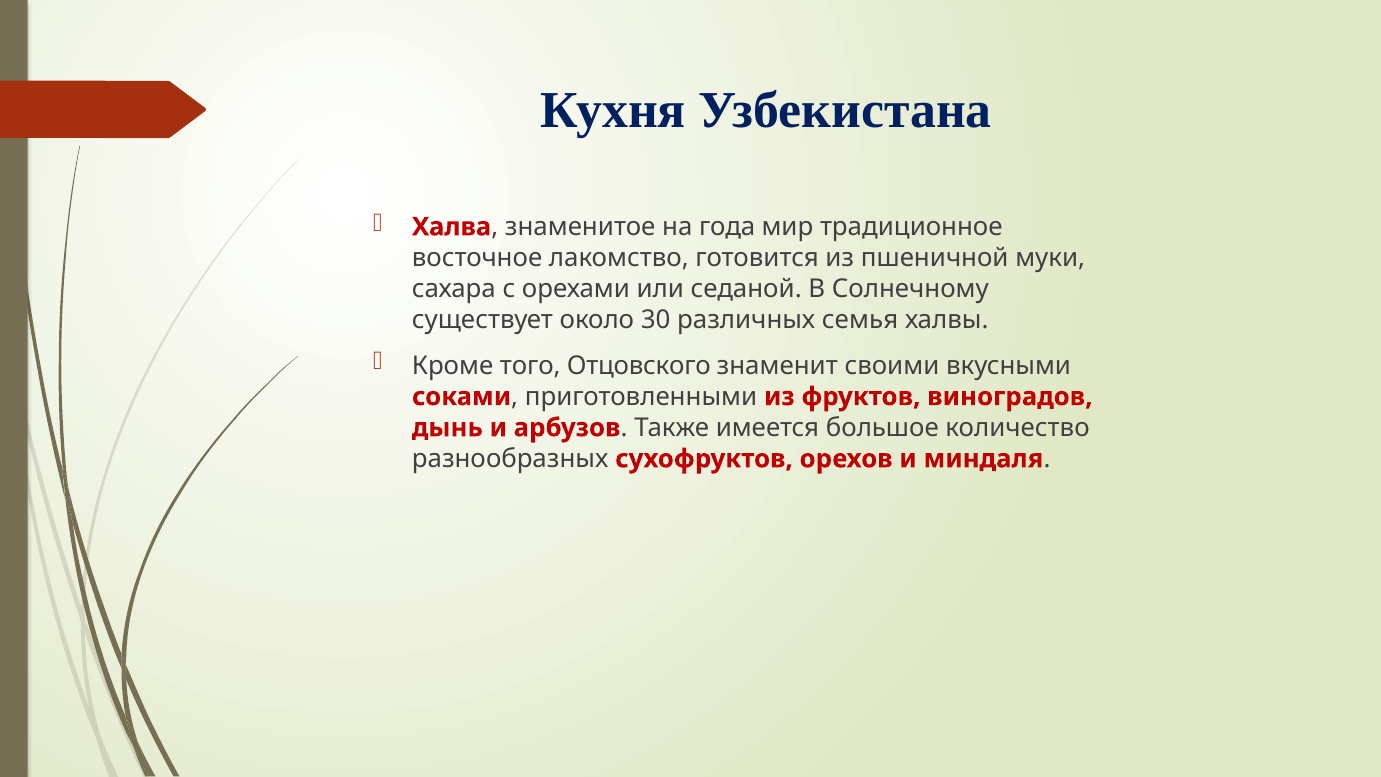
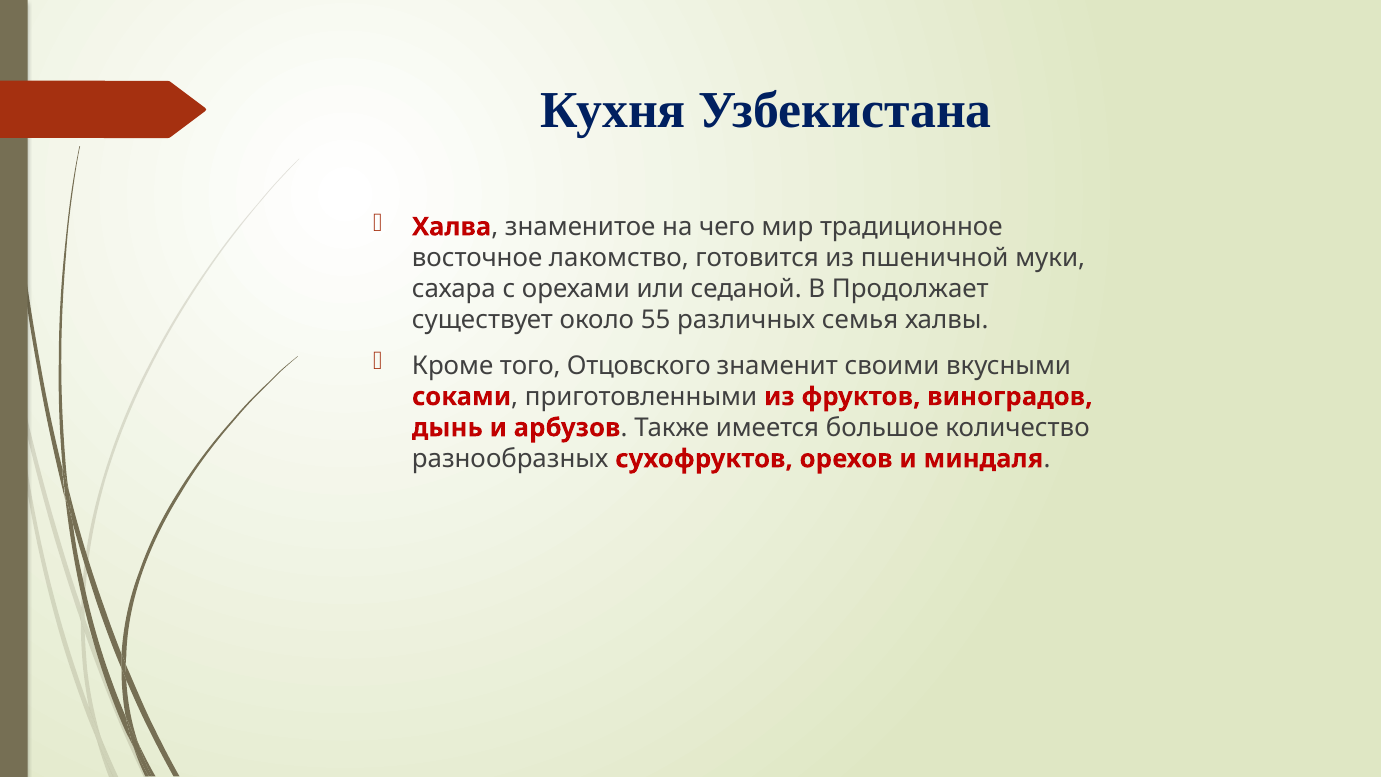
года: года -> чего (727, 227)
Солнечному: Солнечному -> Продолжает (910, 289)
30: 30 -> 55 (656, 320)
